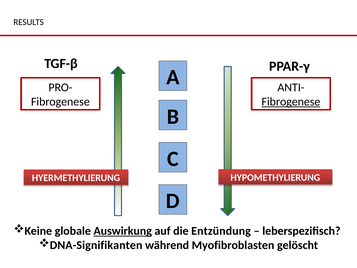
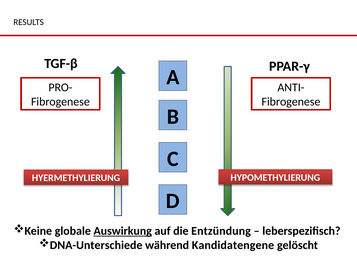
Fibrogenese underline: present -> none (291, 102)
DNA-Signifikanten: DNA-Signifikanten -> DNA-Unterschiede (96, 245)
Myofibroblasten: Myofibroblasten -> Kandidatengene (233, 245)
